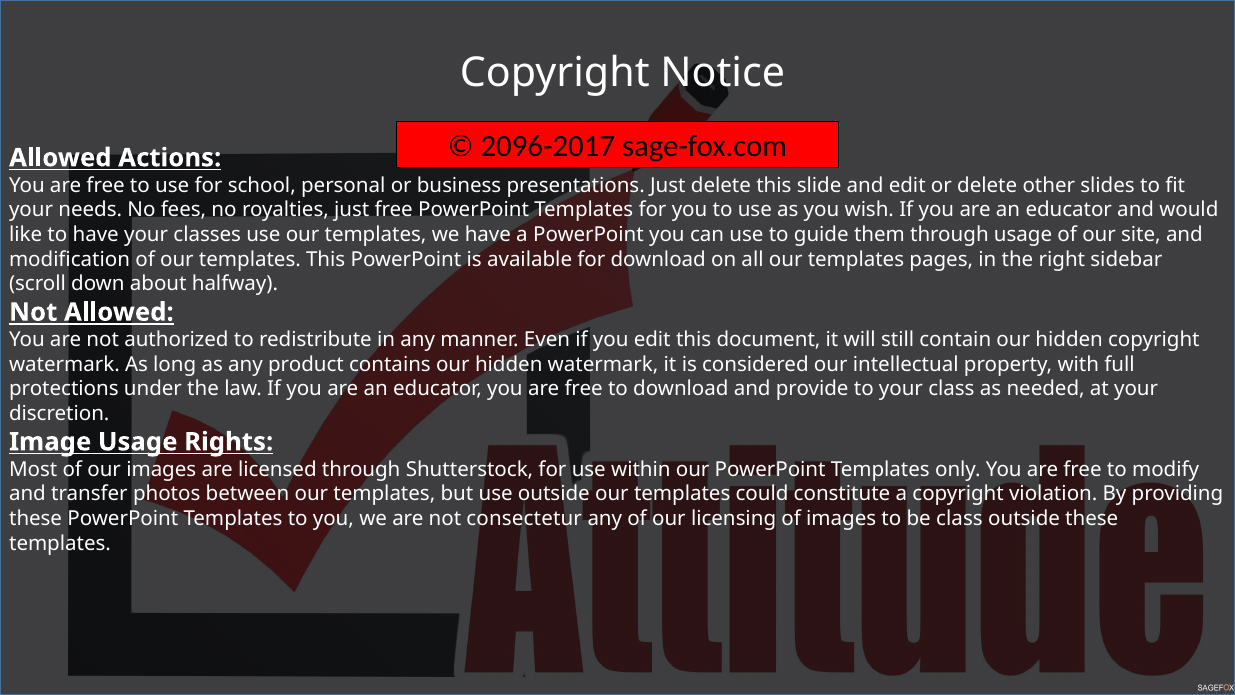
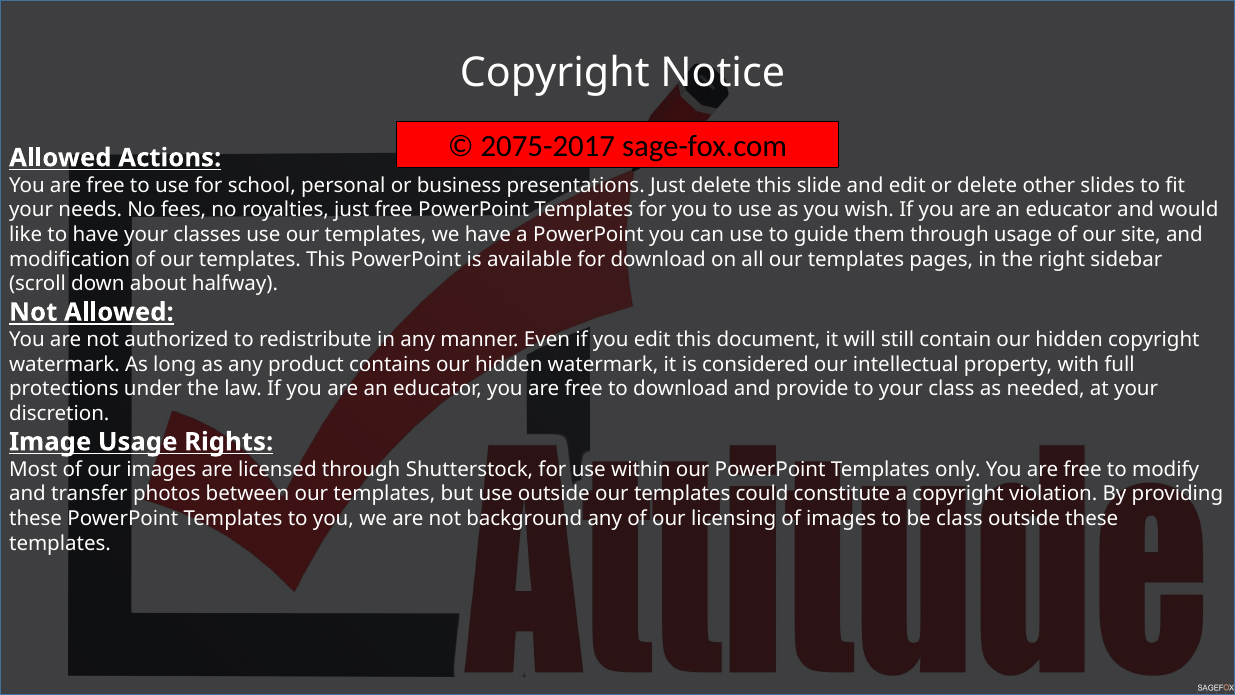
2096-2017: 2096-2017 -> 2075-2017 (548, 147)
consectetur: consectetur -> background (524, 519)
